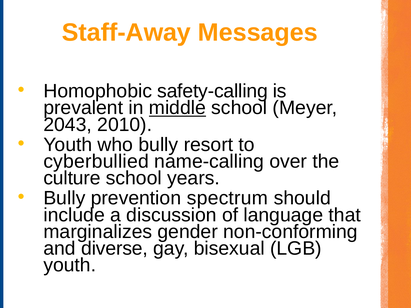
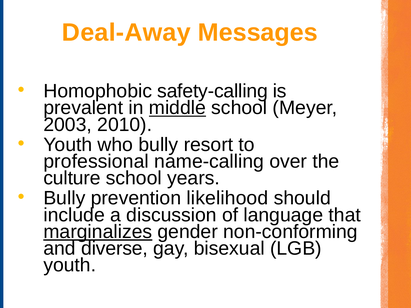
Staff-Away: Staff-Away -> Deal-Away (126, 33)
2043: 2043 -> 2003 (68, 125)
cyberbullied: cyberbullied -> professional (96, 162)
spectrum: spectrum -> likelihood (227, 198)
marginalizes underline: none -> present (98, 232)
